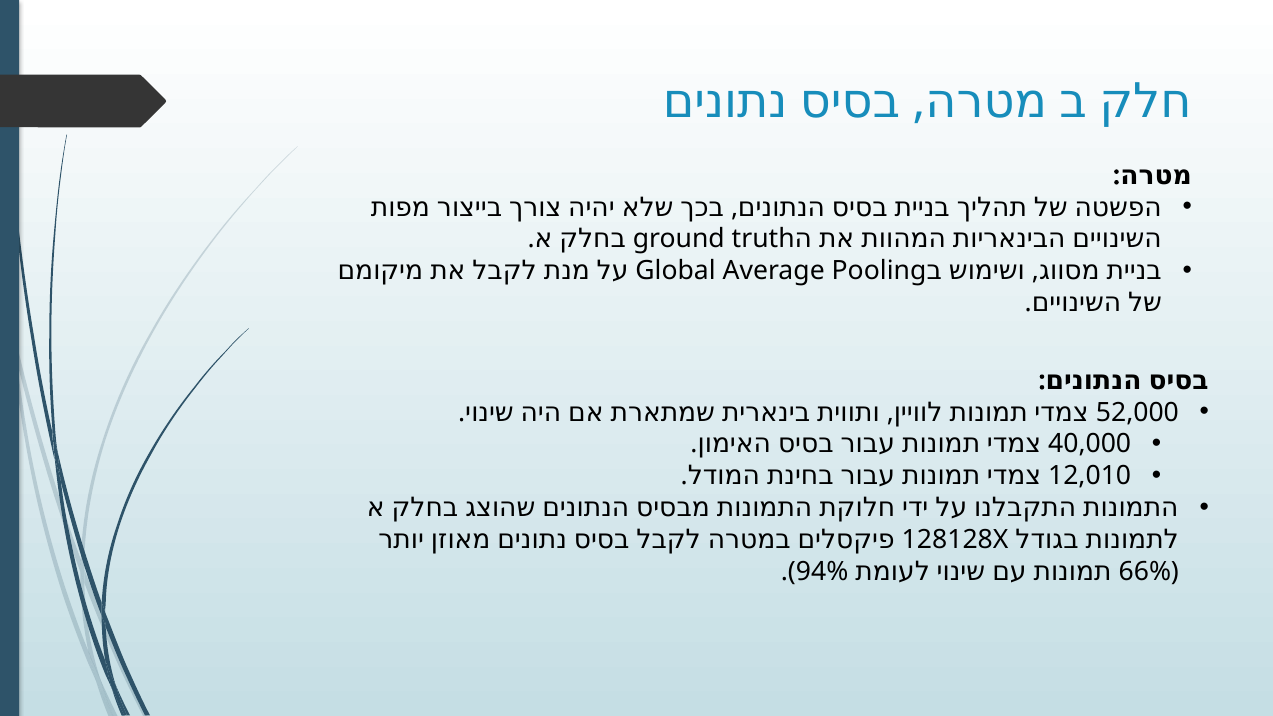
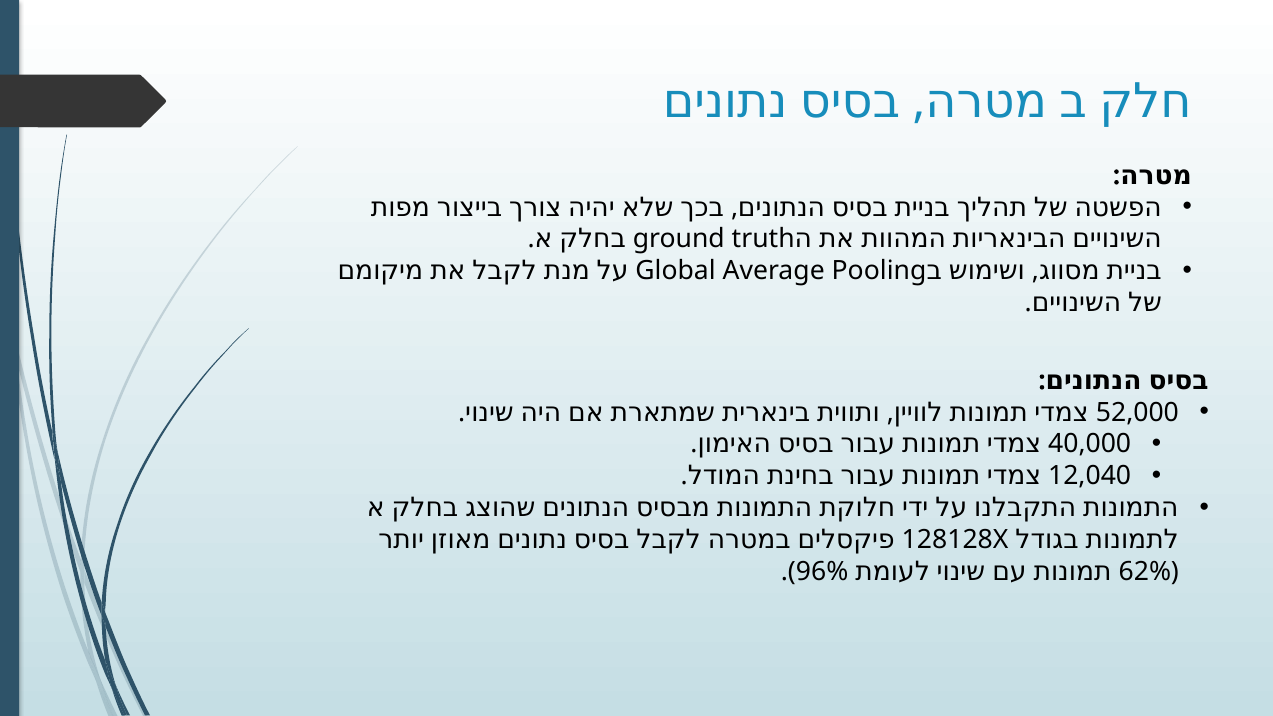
12,010: 12,010 -> 12,040 (1090, 476)
94%: 94% -> 96% (822, 571)
66%: 66% -> 62% (1145, 571)
